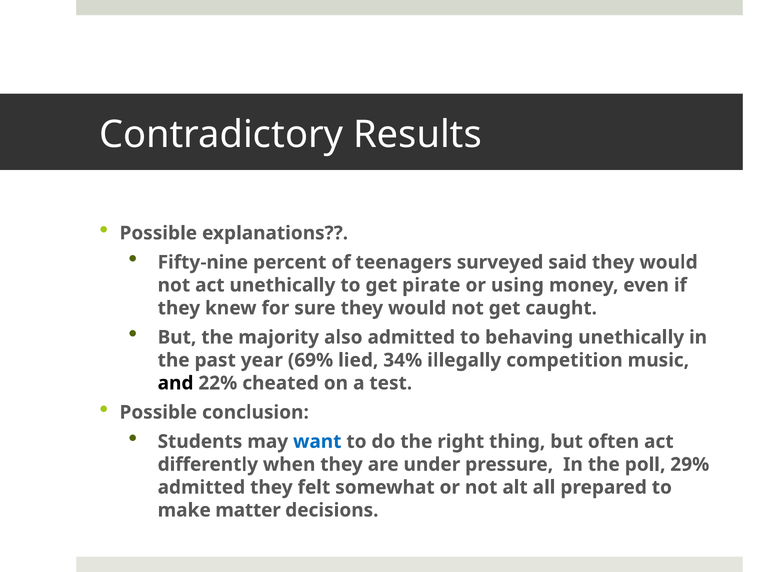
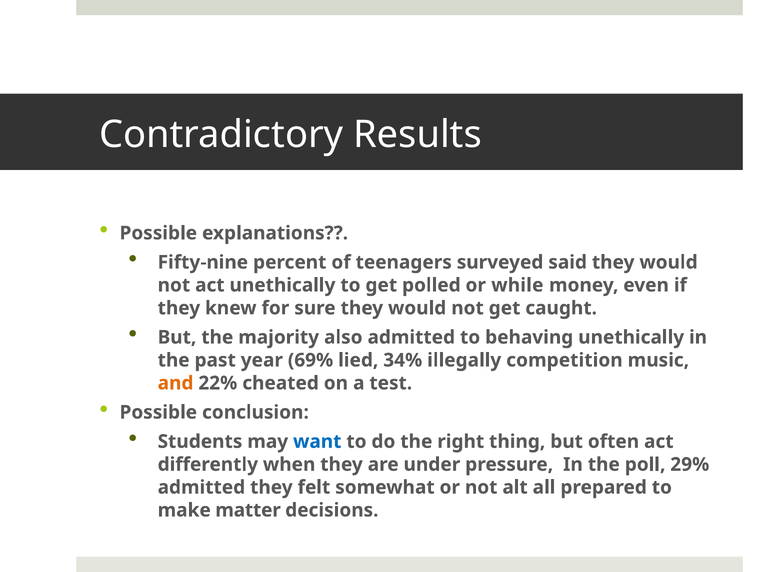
pirate: pirate -> polled (431, 285)
using: using -> while (517, 285)
and colour: black -> orange (176, 383)
